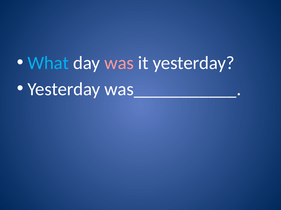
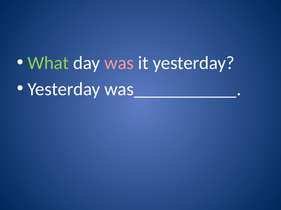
What colour: light blue -> light green (48, 63)
